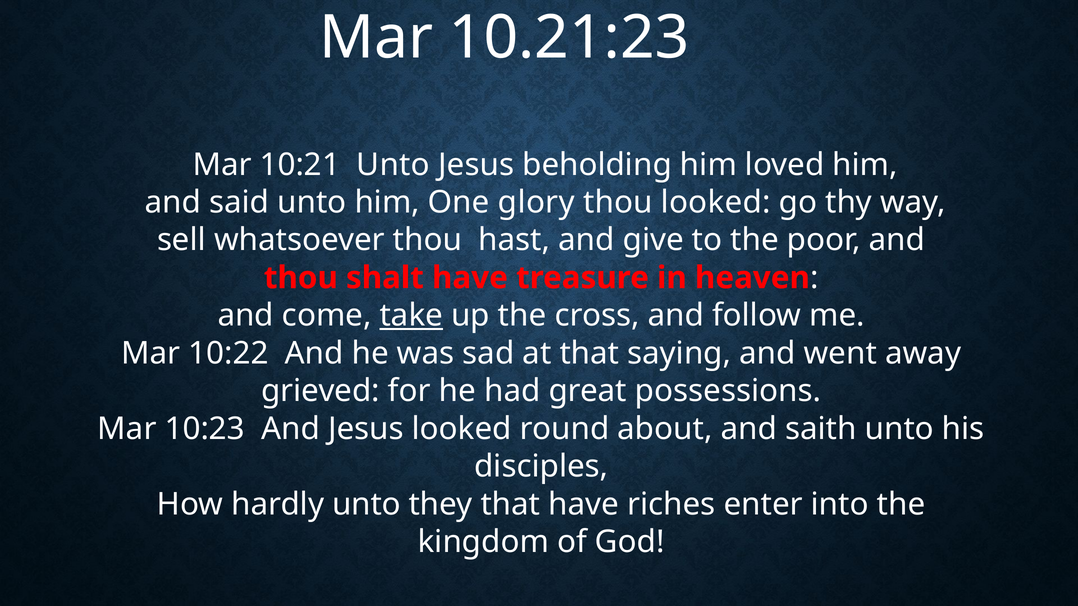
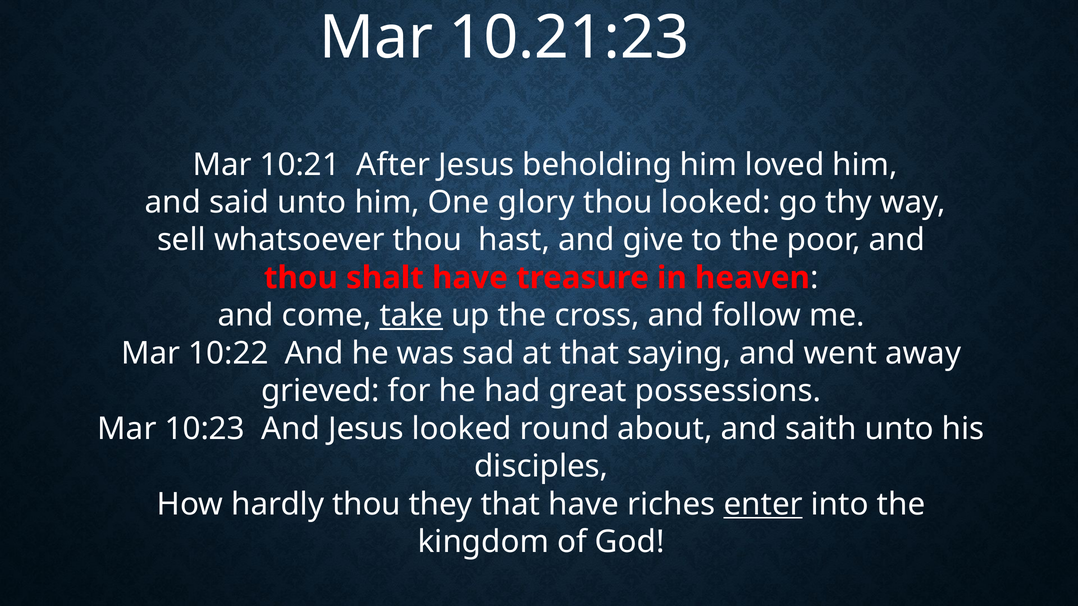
10:21 Unto: Unto -> After (393, 165)
hardly unto: unto -> thou (366, 505)
enter underline: none -> present (763, 505)
